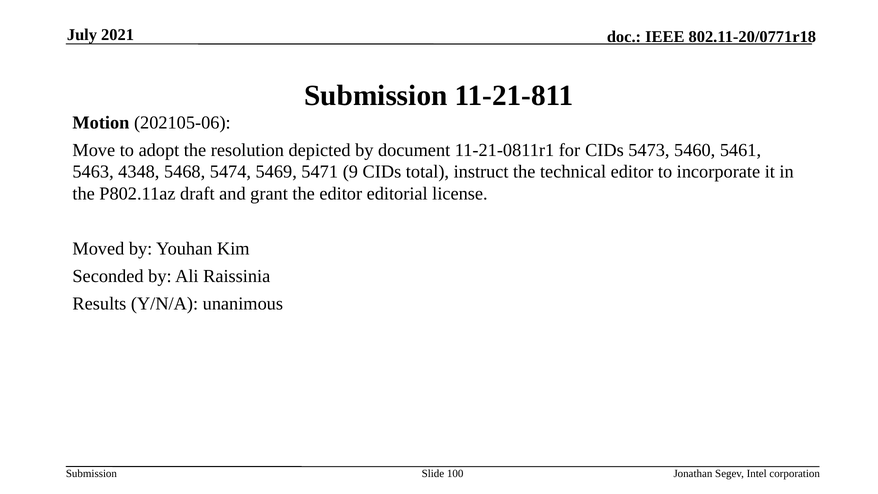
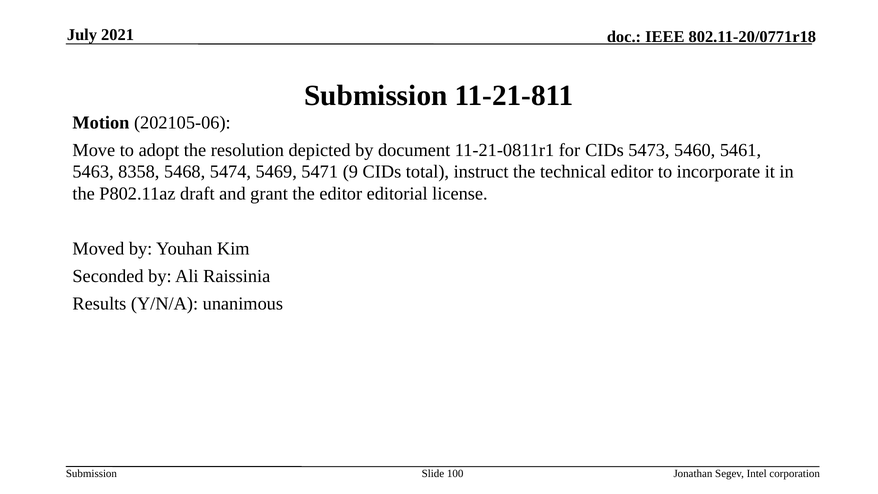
4348: 4348 -> 8358 (139, 172)
